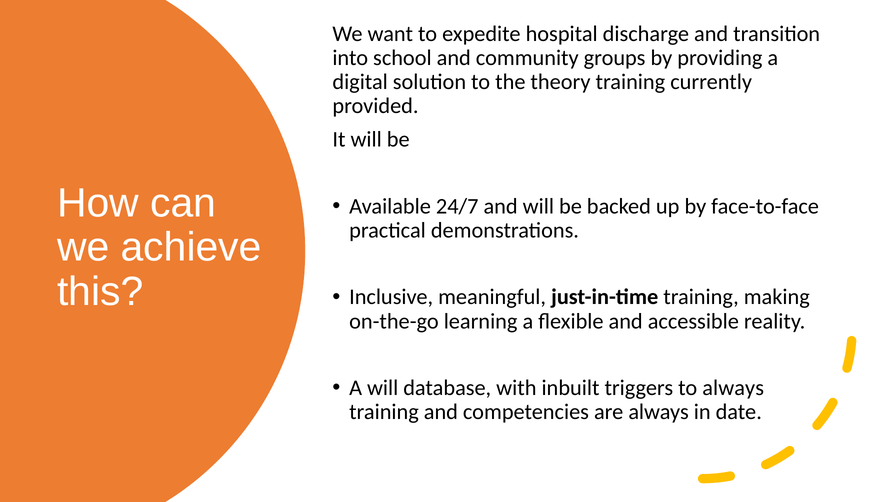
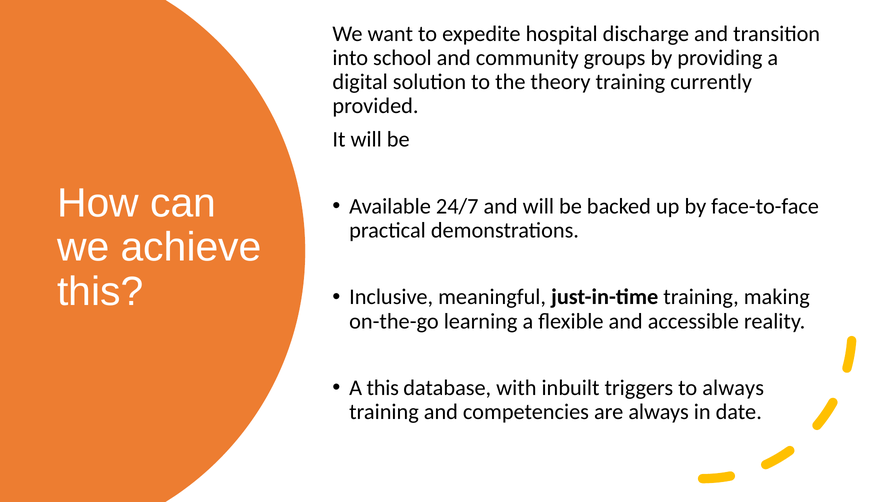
A will: will -> this (383, 388)
